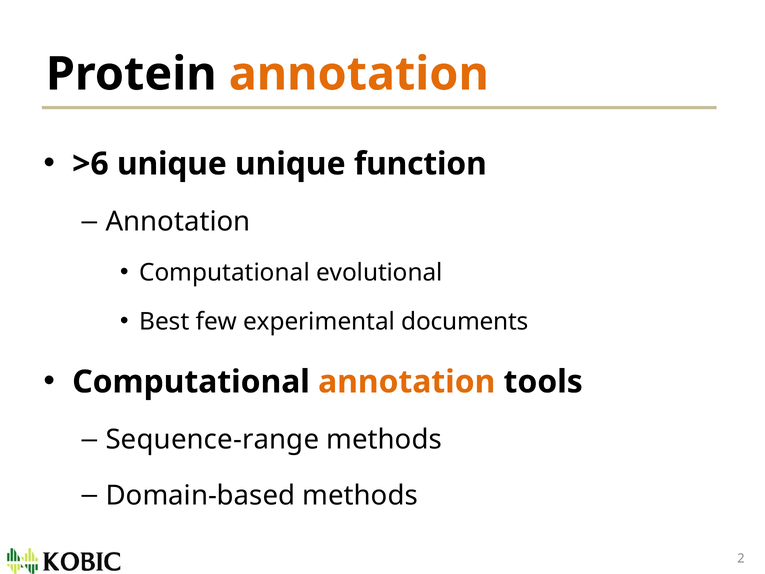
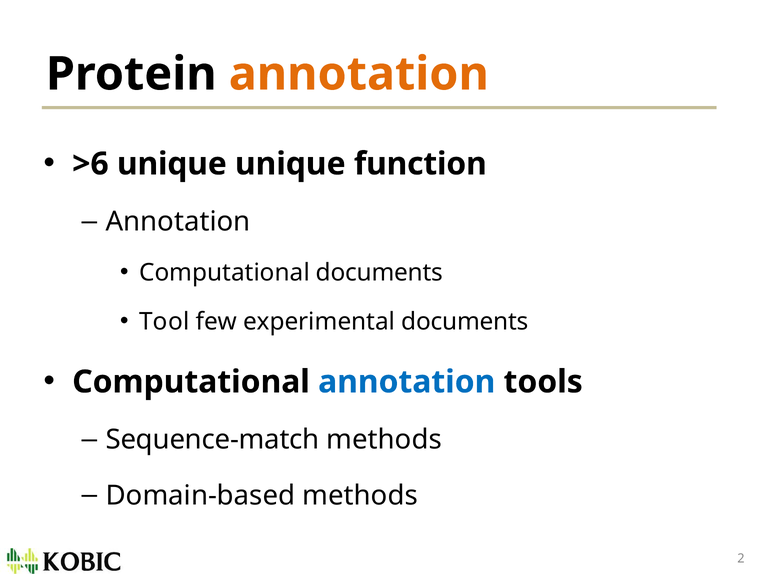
Computational evolutional: evolutional -> documents (379, 272)
Best: Best -> Tool (164, 322)
annotation colour: orange -> blue (407, 382)
Sequence-range: Sequence-range -> Sequence-match (213, 440)
